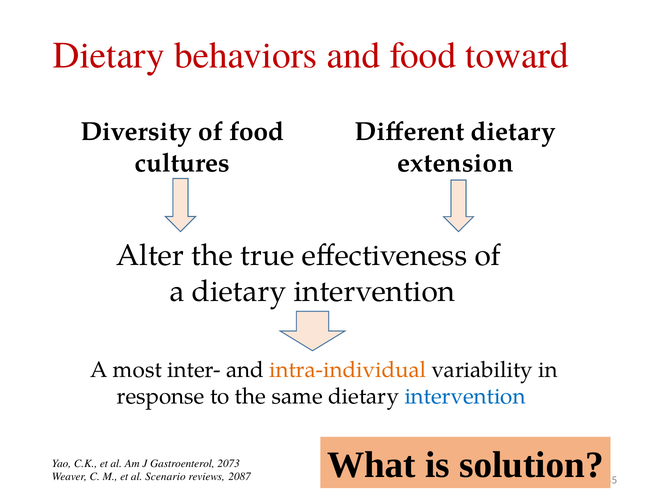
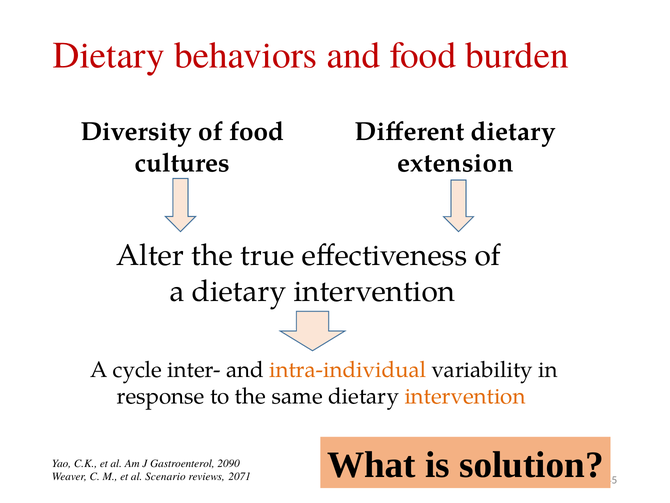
toward: toward -> burden (517, 55)
most: most -> cycle (138, 369)
intervention colour: blue -> orange (465, 396)
2073: 2073 -> 2090 (229, 463)
2087: 2087 -> 2071 (240, 476)
